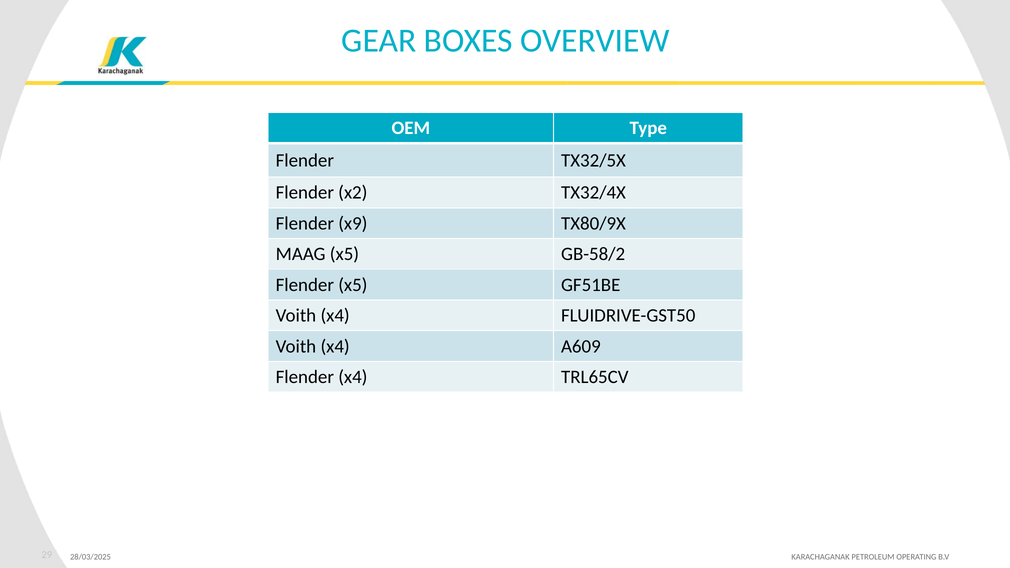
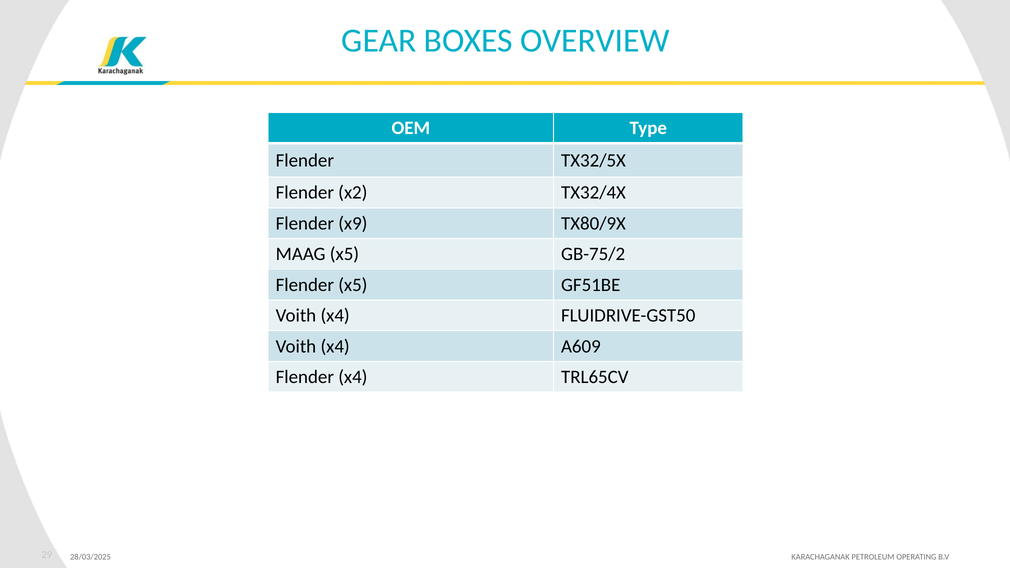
GB-58/2: GB-58/2 -> GB-75/2 (593, 254)
